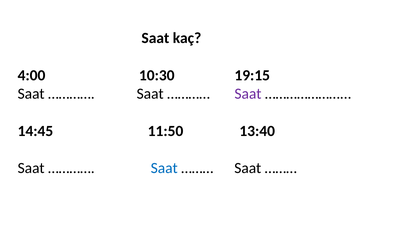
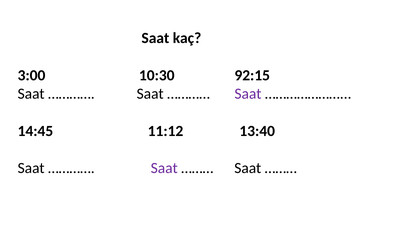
4:00: 4:00 -> 3:00 (31, 75)
19:15: 19:15 -> 92:15 (252, 75)
11:50: 11:50 -> 11:12 (165, 131)
Saat colour: blue -> purple (164, 168)
